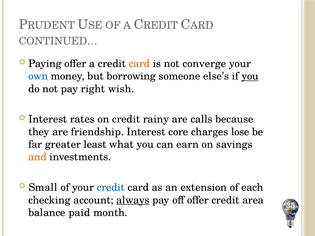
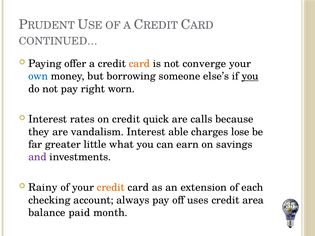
wish: wish -> worn (121, 89)
rainy: rainy -> quick (156, 119)
friendship: friendship -> vandalism (97, 132)
core: core -> able (178, 132)
least: least -> little (95, 145)
and colour: orange -> purple (37, 157)
Small: Small -> Rainy (43, 188)
credit colour: blue -> orange (111, 188)
always underline: present -> none (133, 200)
off offer: offer -> uses (198, 200)
